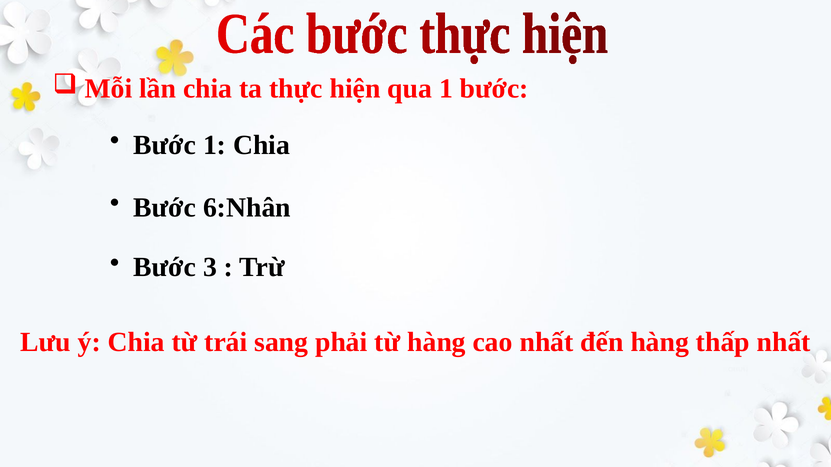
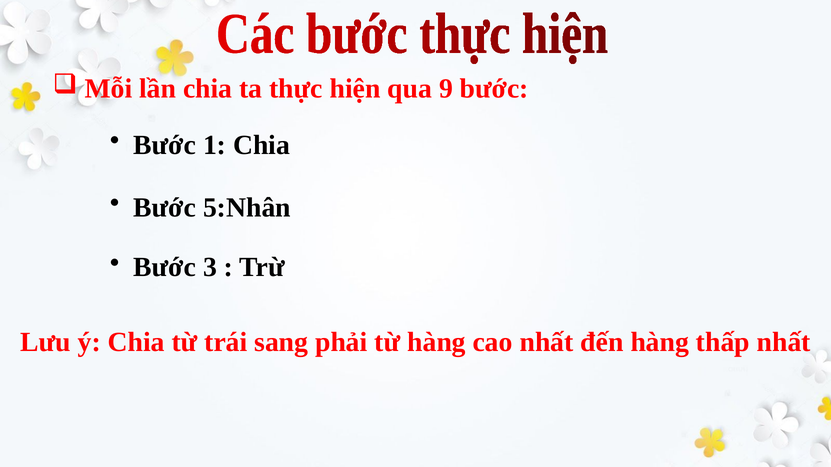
qua 1: 1 -> 9 (446, 89)
6:Nhân: 6:Nhân -> 5:Nhân (247, 208)
